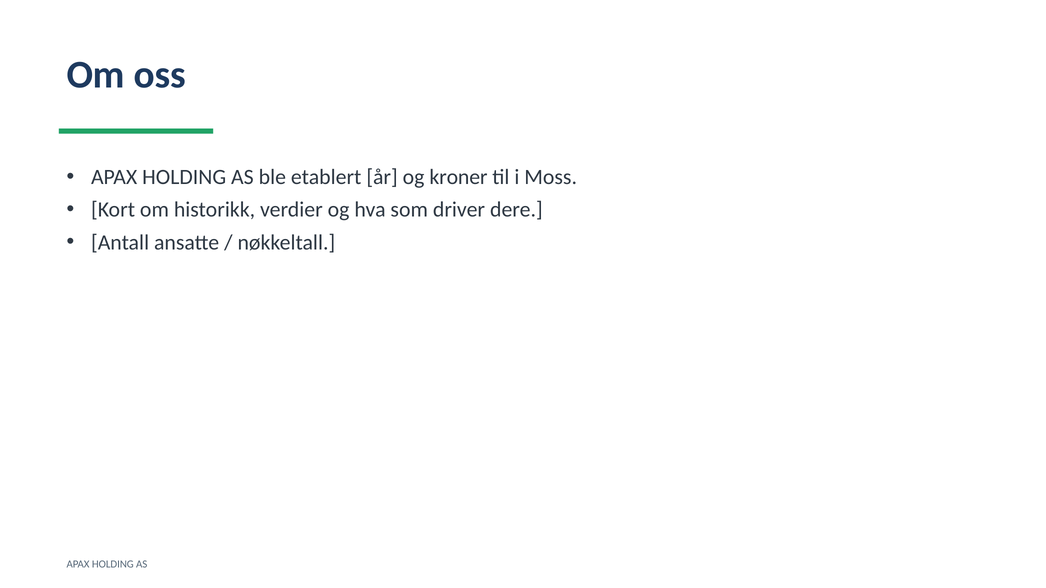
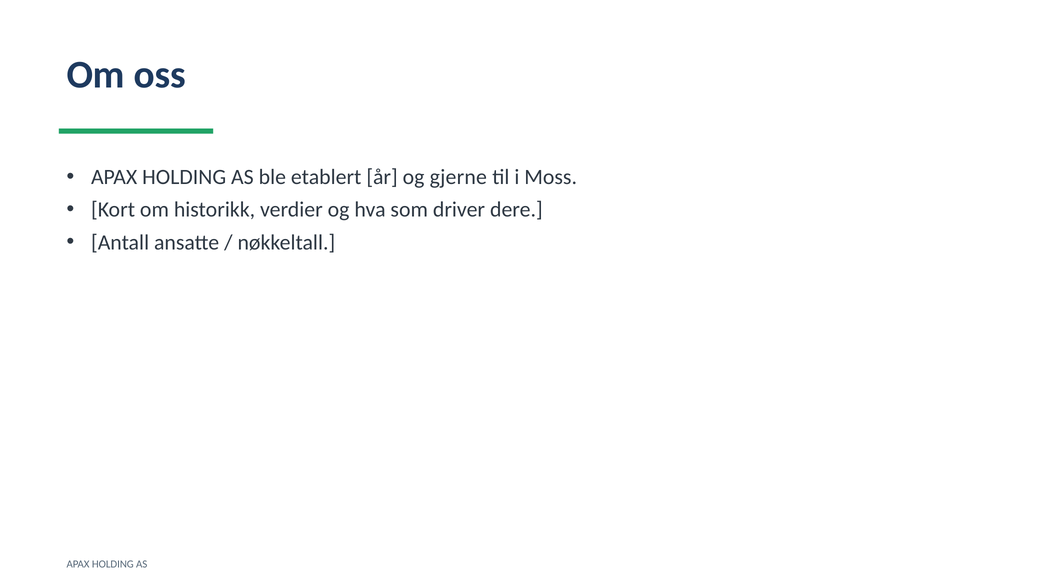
kroner: kroner -> gjerne (458, 177)
